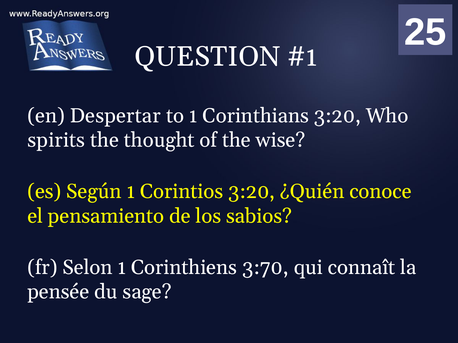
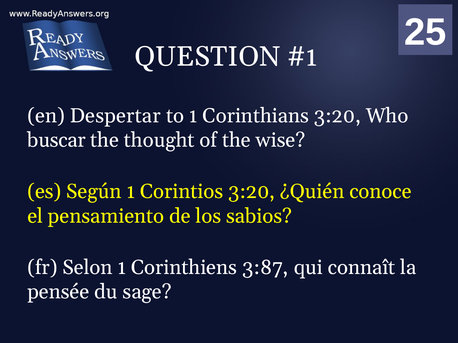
spirits: spirits -> buscar (57, 140)
3:70: 3:70 -> 3:87 (265, 268)
